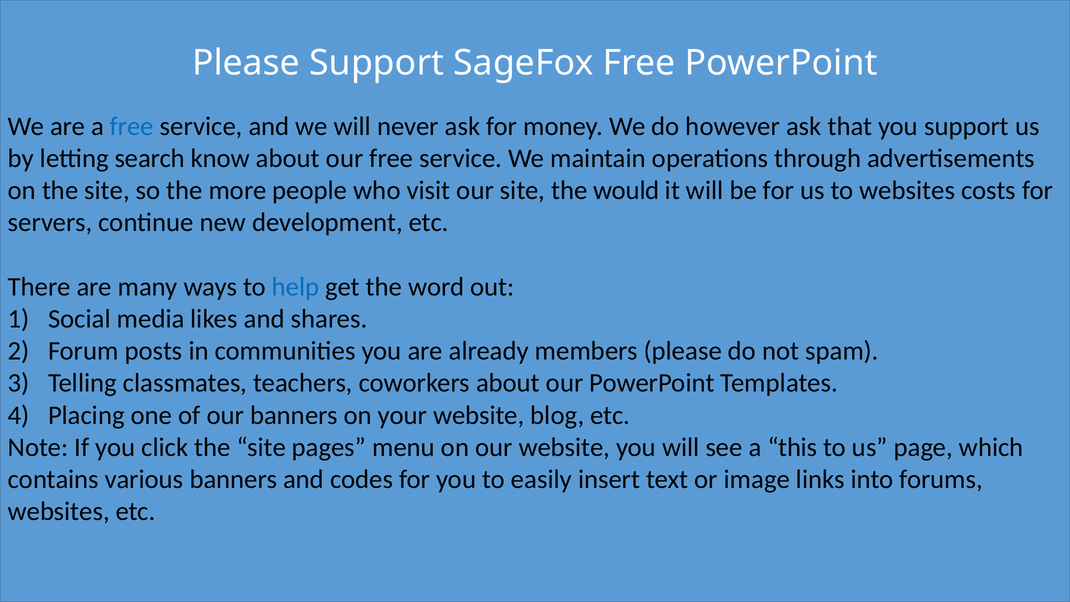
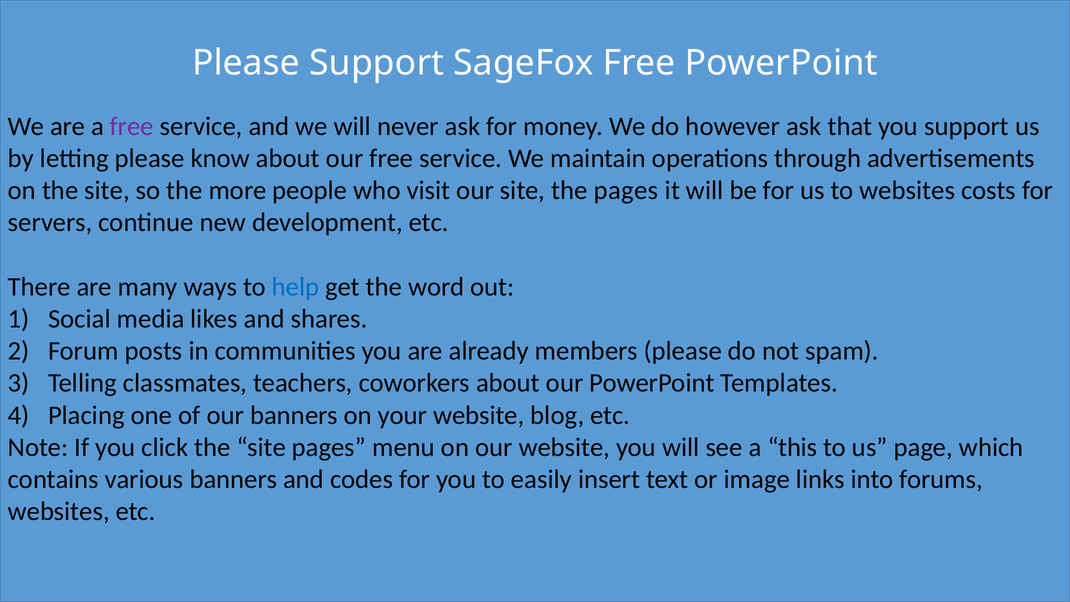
free colour: blue -> purple (132, 126)
letting search: search -> please (150, 158)
the would: would -> pages (626, 190)
